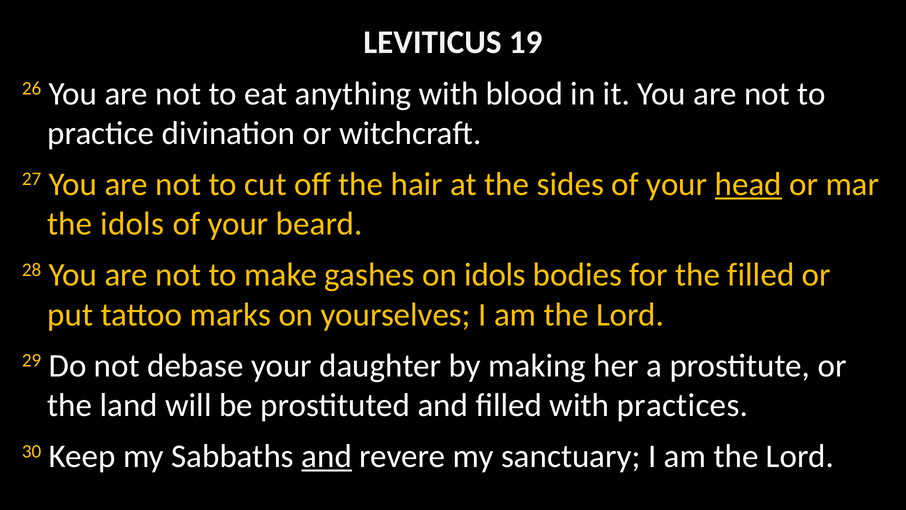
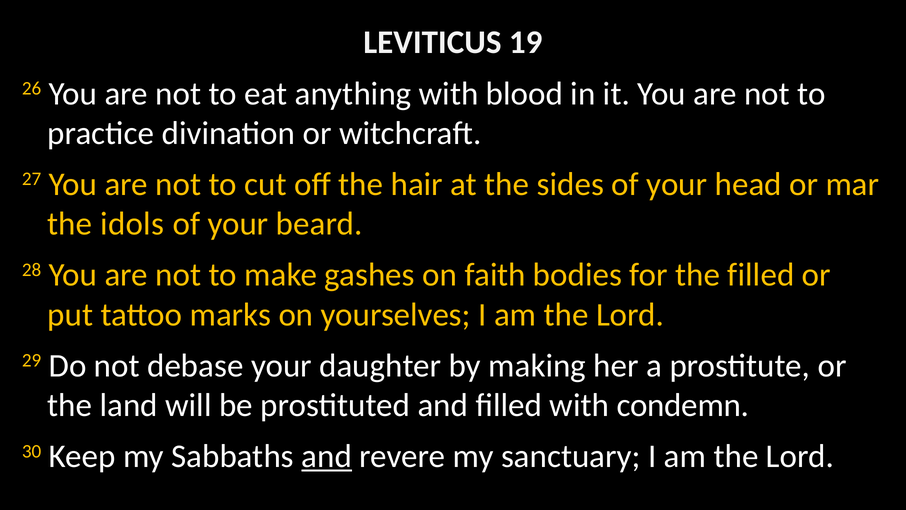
head underline: present -> none (748, 184)
on idols: idols -> faith (495, 275)
practices: practices -> condemn (683, 405)
